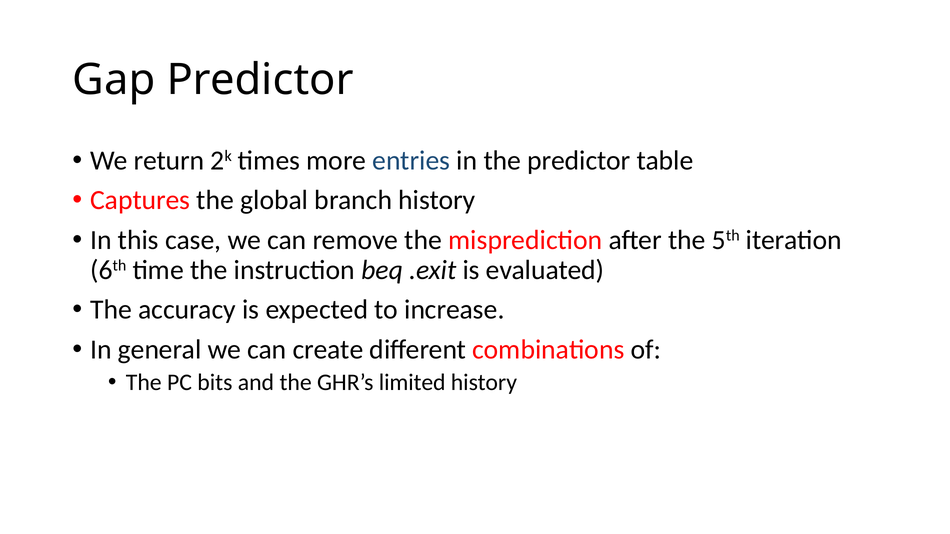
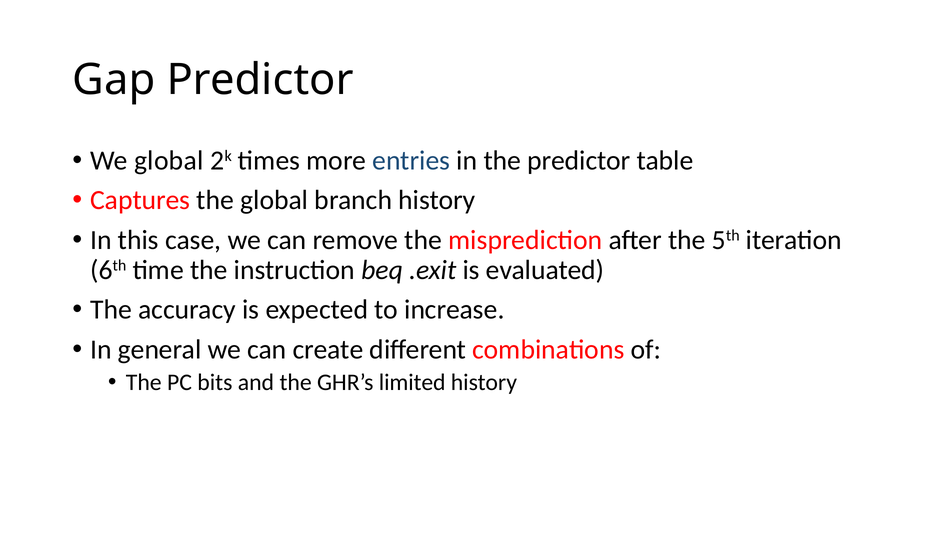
We return: return -> global (169, 161)
